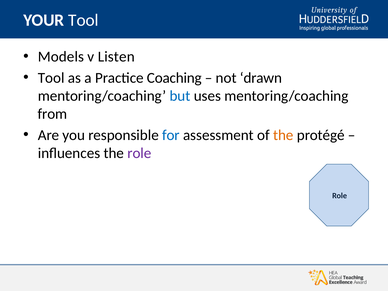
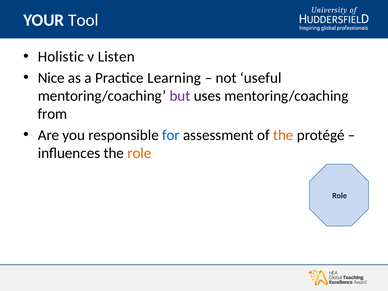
Models: Models -> Holistic (61, 57)
Tool: Tool -> Nice (51, 78)
Coaching: Coaching -> Learning (174, 78)
drawn: drawn -> useful (261, 78)
but colour: blue -> purple (180, 96)
role colour: purple -> orange (139, 153)
